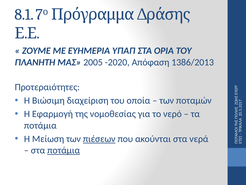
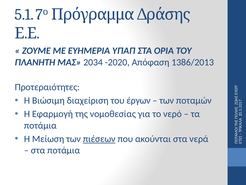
8.1: 8.1 -> 5.1 (24, 14)
2005: 2005 -> 2034 (93, 62)
οποία: οποία -> έργων (139, 100)
ποτάμια underline: present -> none (64, 150)
